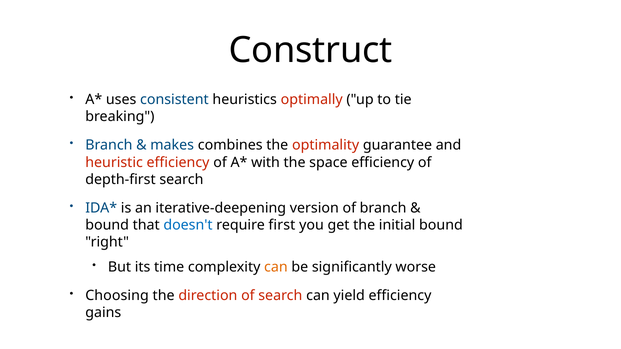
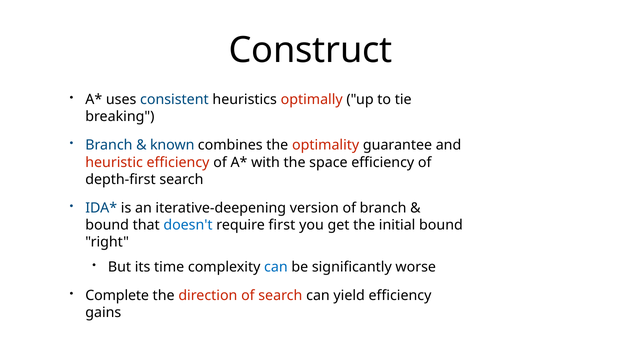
makes: makes -> known (172, 145)
can colour: orange -> blue (276, 267)
Choosing: Choosing -> Complete (117, 296)
